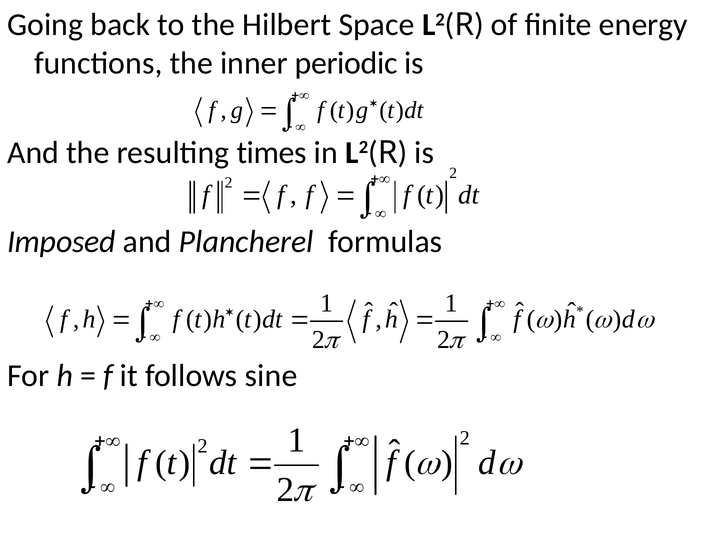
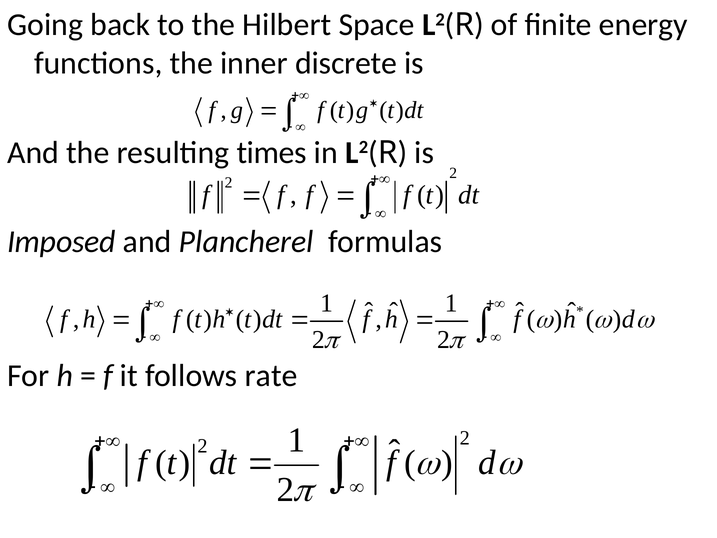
periodic: periodic -> discrete (346, 63)
sine: sine -> rate (271, 376)
